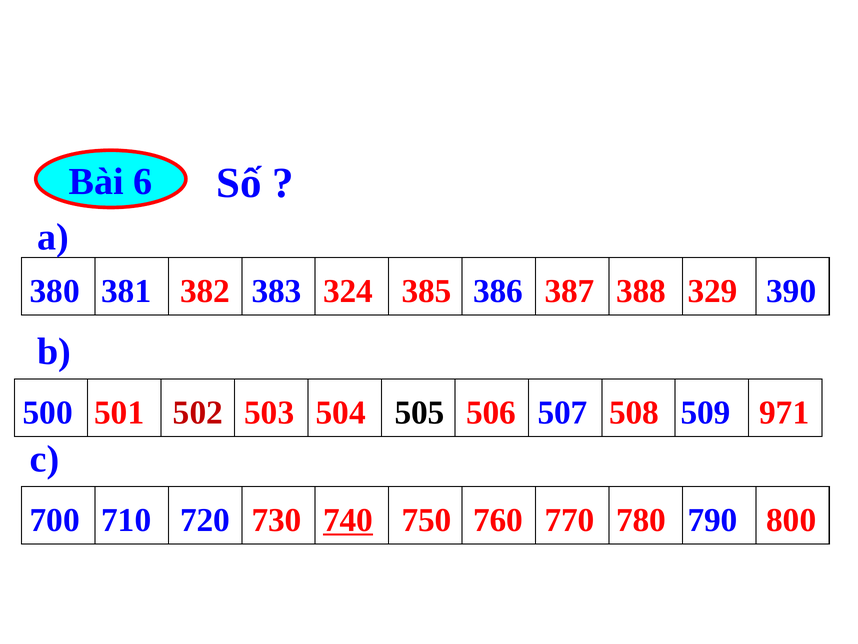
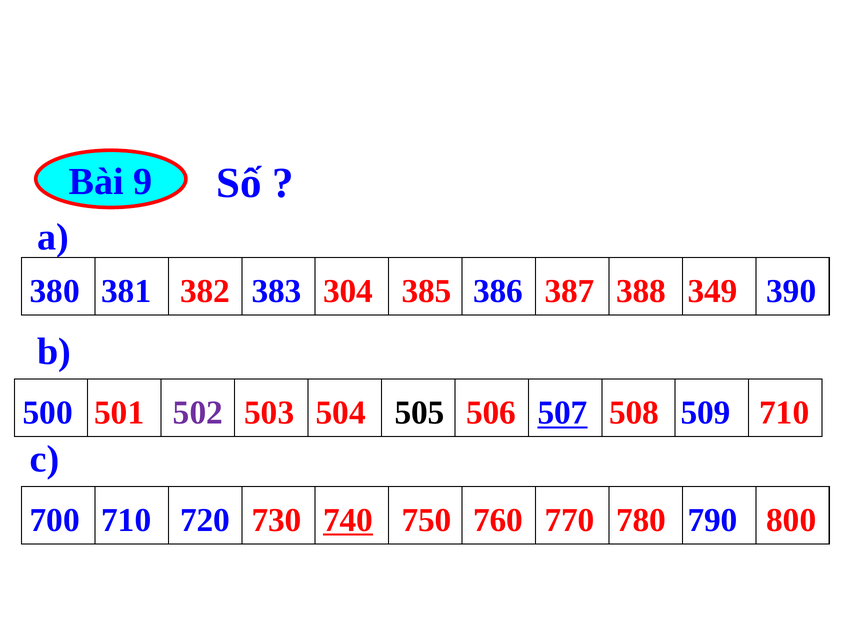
6: 6 -> 9 (143, 181)
324: 324 -> 304 (348, 291)
329: 329 -> 349 (713, 291)
502 colour: red -> purple (198, 413)
507 underline: none -> present (563, 413)
509 971: 971 -> 710 (784, 413)
